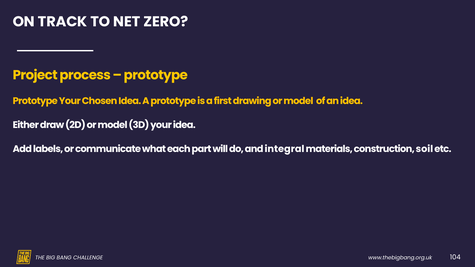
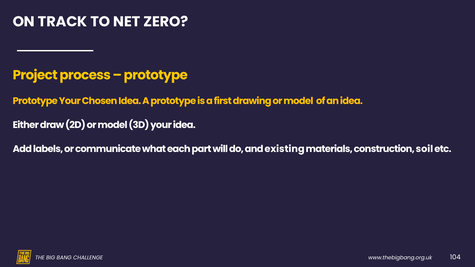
integral: integral -> existing (285, 149)
